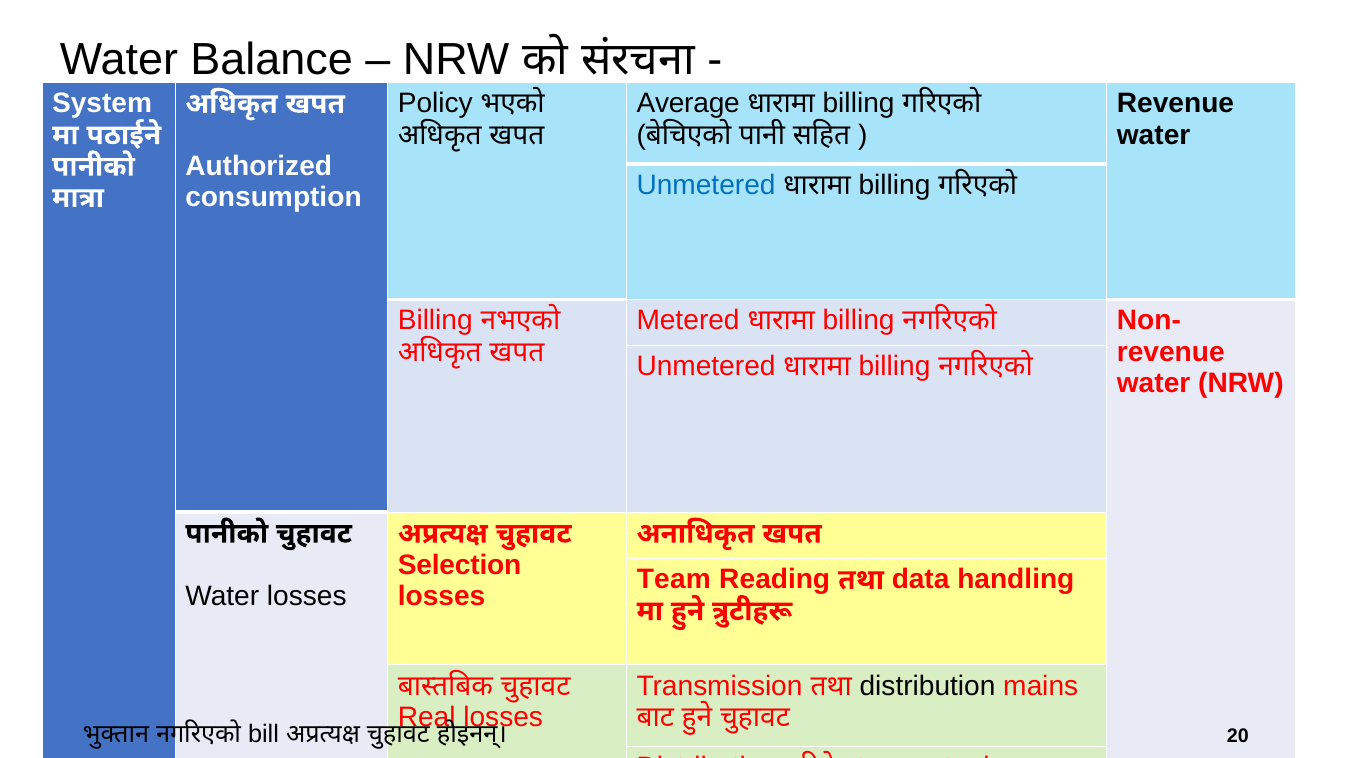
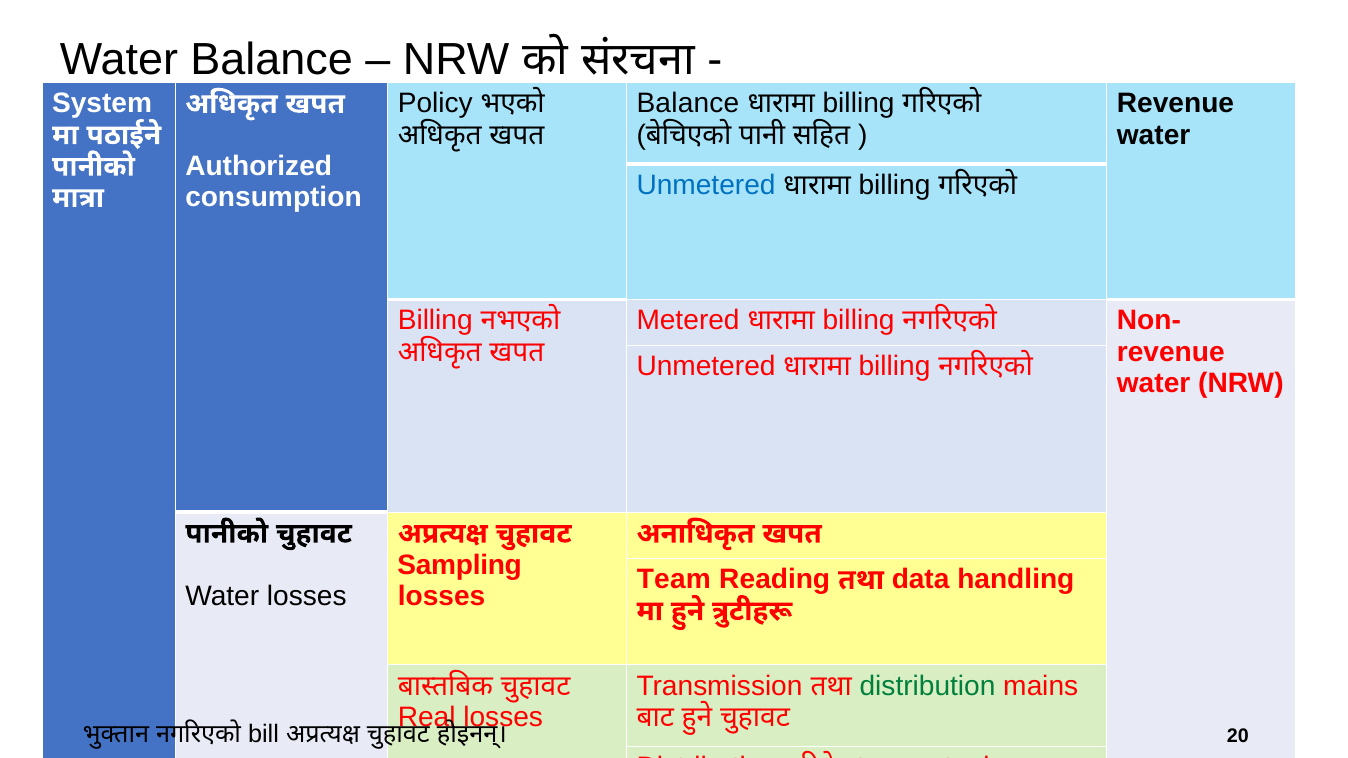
Average: Average -> Balance (688, 104)
Selection: Selection -> Sampling (460, 565)
distribution colour: black -> green (928, 686)
